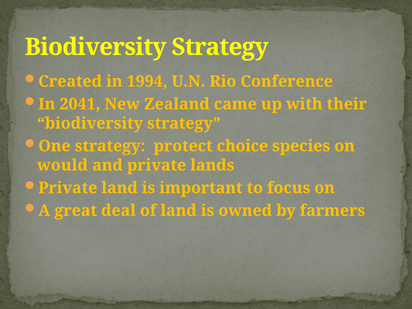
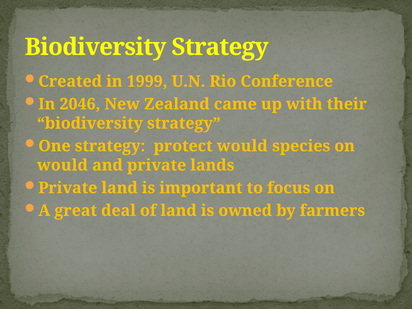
1994: 1994 -> 1999 (147, 81)
2041: 2041 -> 2046 (80, 104)
protect choice: choice -> would (242, 146)
